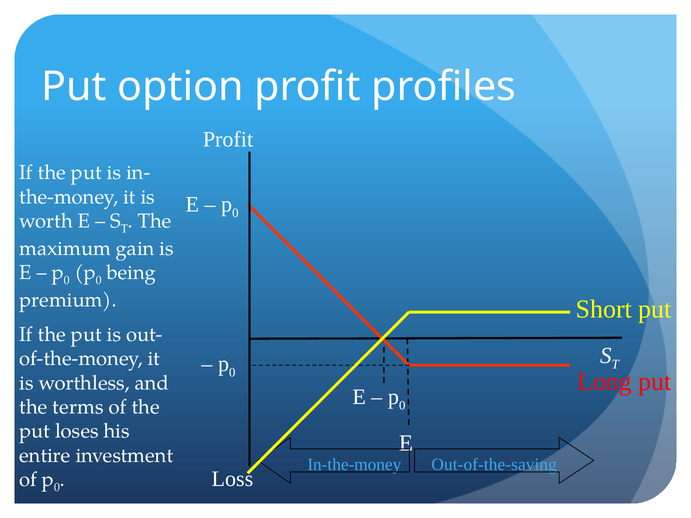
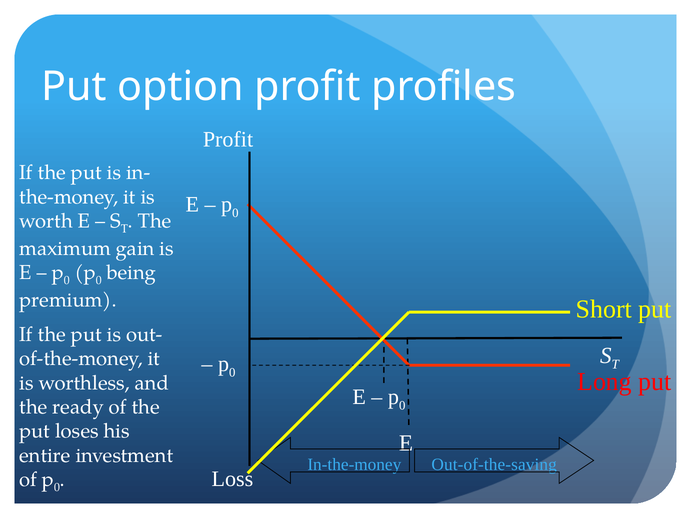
terms: terms -> ready (78, 407)
